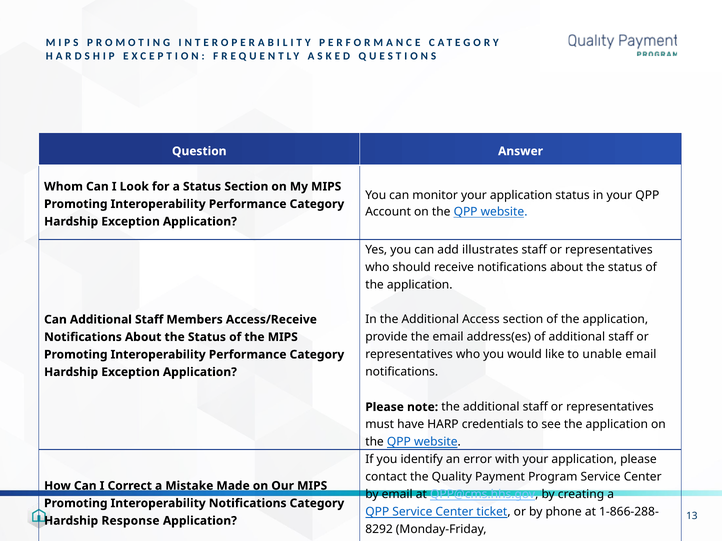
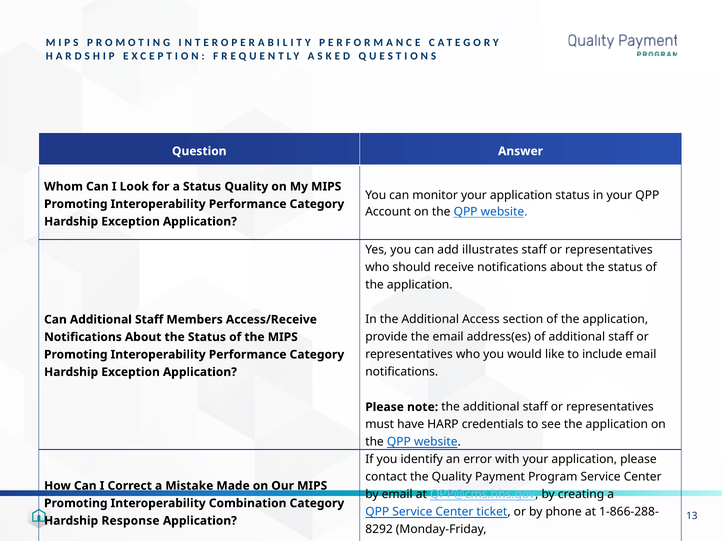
Status Section: Section -> Quality (246, 187)
unable: unable -> include (602, 355)
Interoperability Notifications: Notifications -> Combination (248, 504)
